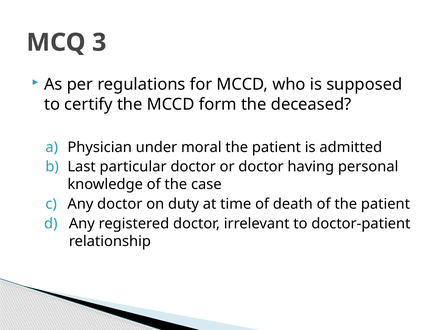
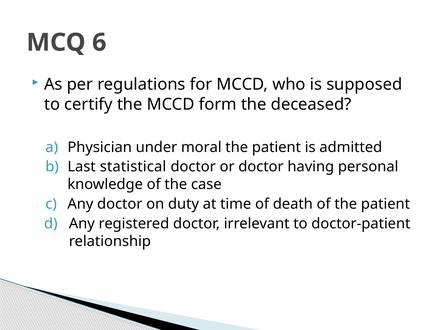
3: 3 -> 6 (99, 43)
particular: particular -> statistical (133, 167)
